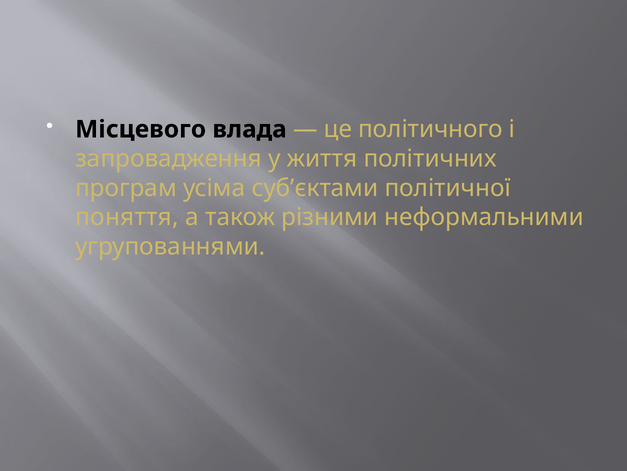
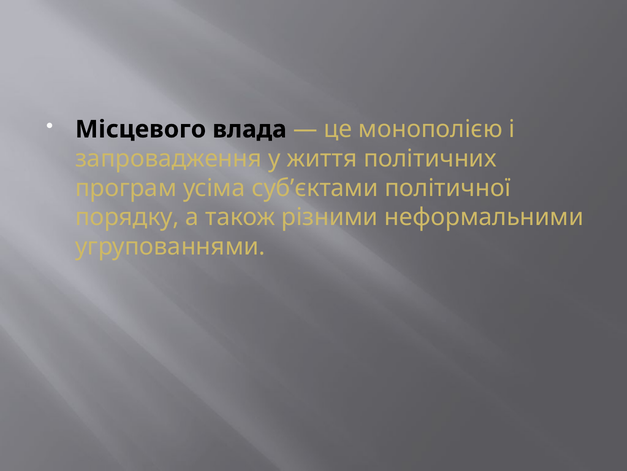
політичного: політичного -> монополією (430, 129)
поняття: поняття -> порядку (127, 217)
